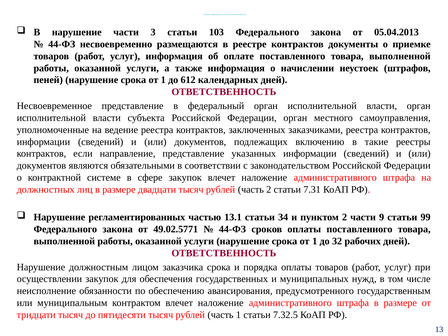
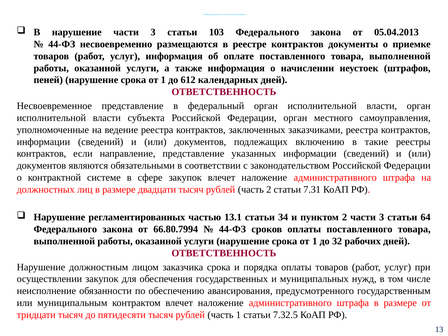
2 части 9: 9 -> 3 (382, 217)
99: 99 -> 64 (426, 217)
49.02.5771: 49.02.5771 -> 66.80.7994 (176, 229)
